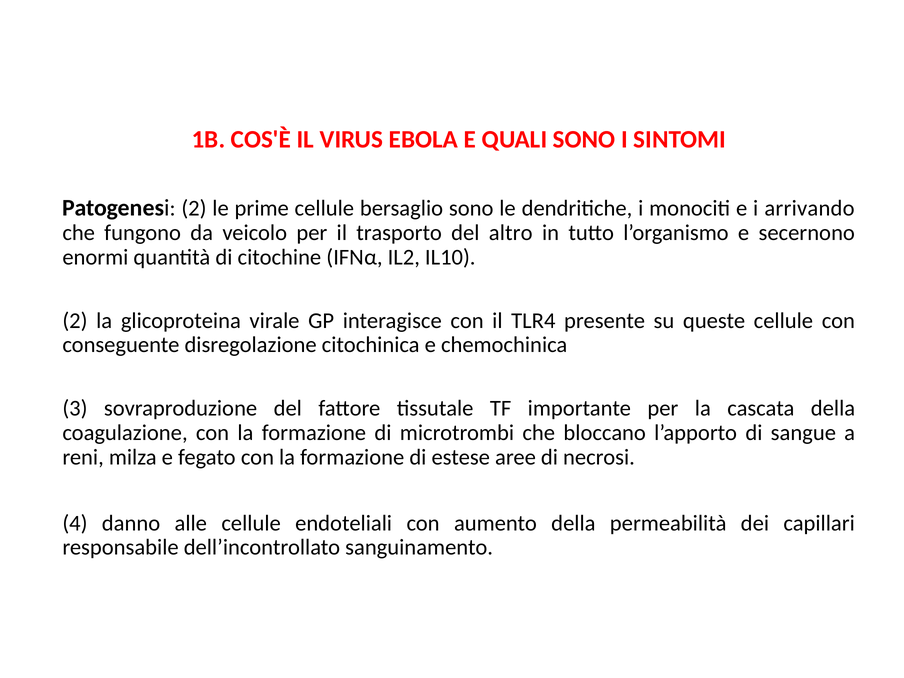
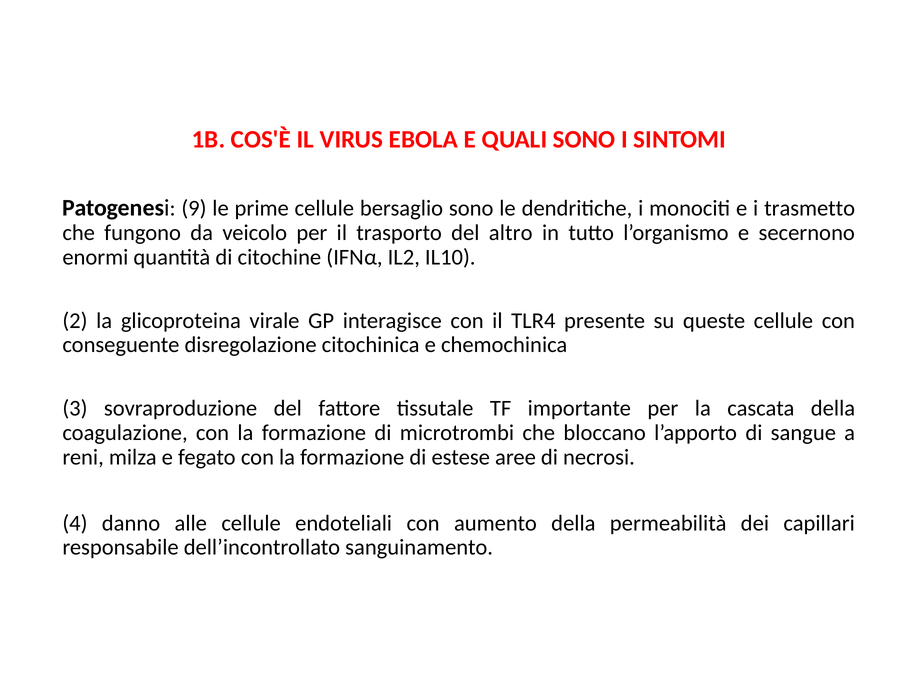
Patogenesi 2: 2 -> 9 (194, 208)
arrivando: arrivando -> trasmetto (810, 208)
